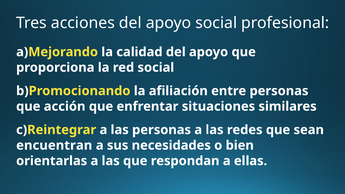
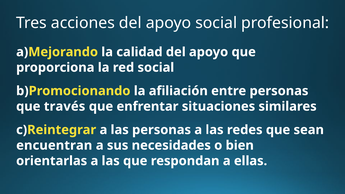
acción: acción -> través (65, 106)
